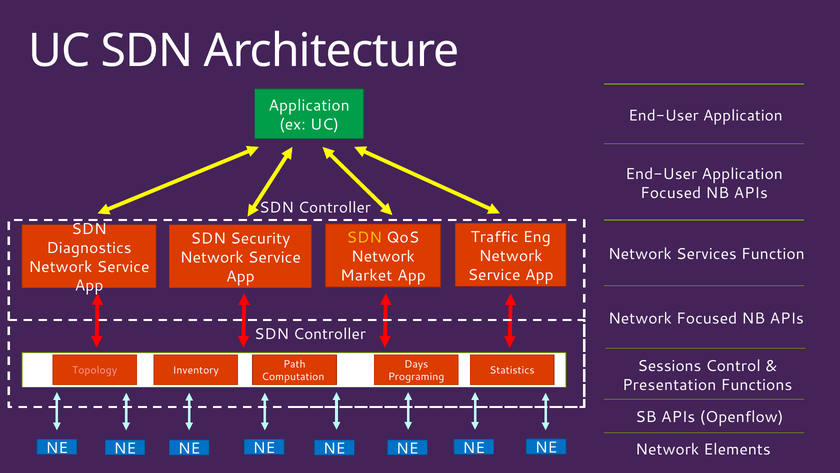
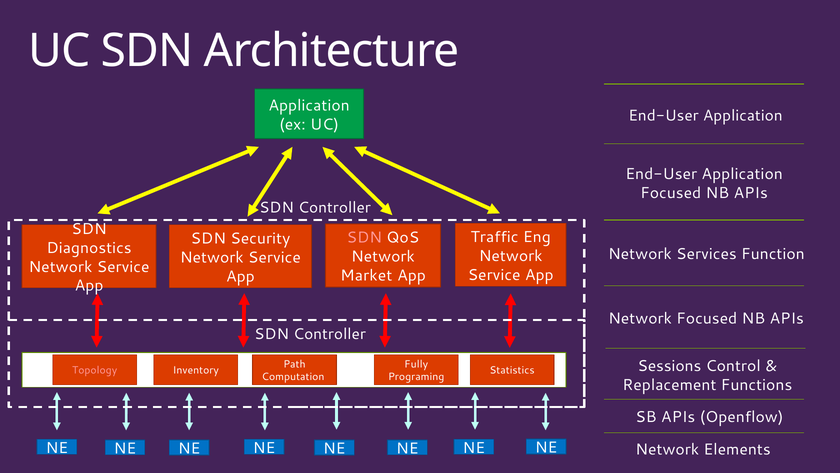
SDN colour: yellow -> pink (364, 237)
Days: Days -> Fully (416, 364)
Presentation: Presentation -> Replacement (669, 384)
